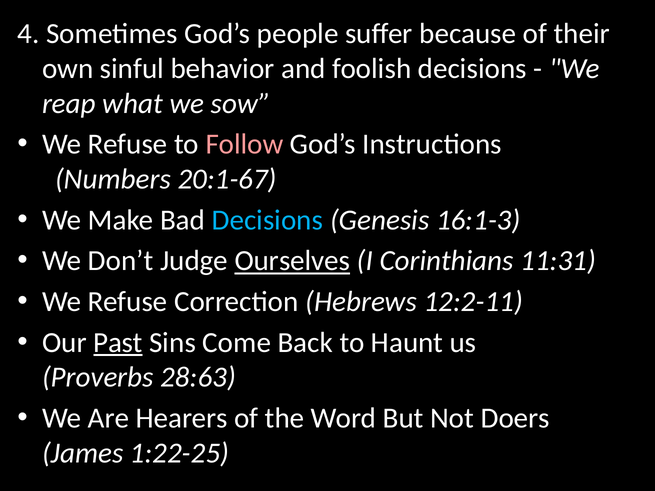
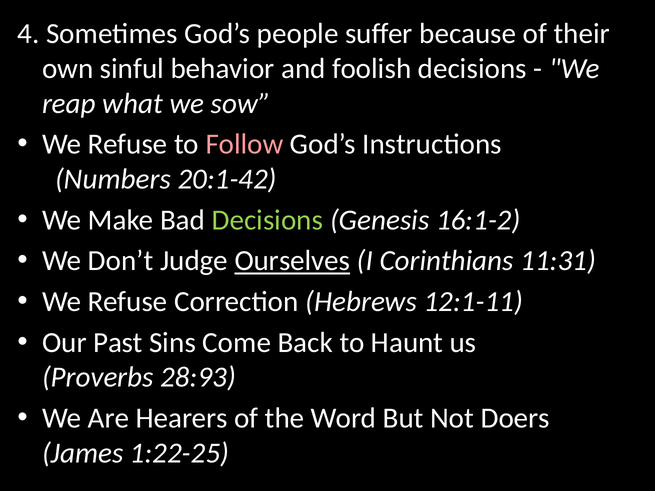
20:1-67: 20:1-67 -> 20:1-42 (227, 179)
Decisions colour: light blue -> light green (267, 220)
16:1-3: 16:1-3 -> 16:1-2 (478, 220)
12:2-11: 12:2-11 -> 12:1-11 (473, 302)
Past underline: present -> none (118, 343)
28:63: 28:63 -> 28:93 (198, 378)
